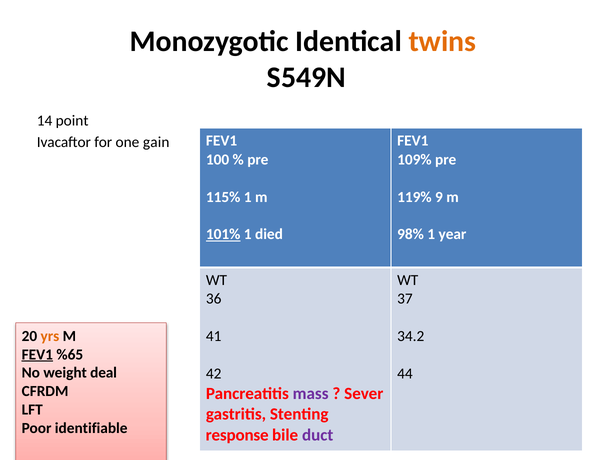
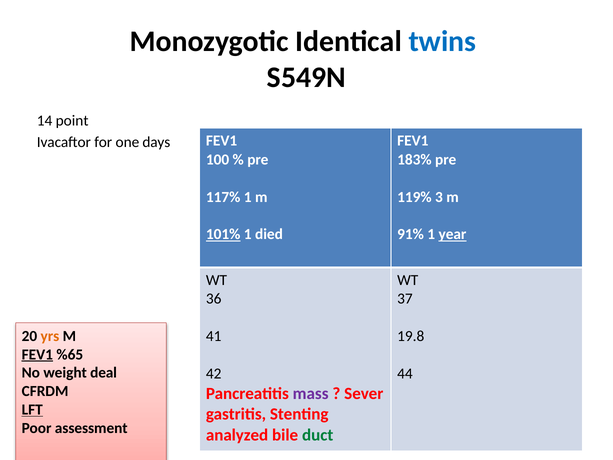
twins colour: orange -> blue (442, 41)
gain: gain -> days (156, 142)
109%: 109% -> 183% (414, 159)
115%: 115% -> 117% (223, 197)
9: 9 -> 3 (439, 197)
98%: 98% -> 91% (411, 234)
year underline: none -> present (452, 234)
34.2: 34.2 -> 19.8 (411, 336)
LFT underline: none -> present (32, 409)
identifiable: identifiable -> assessment (91, 428)
response: response -> analyzed (237, 435)
duct colour: purple -> green (318, 435)
